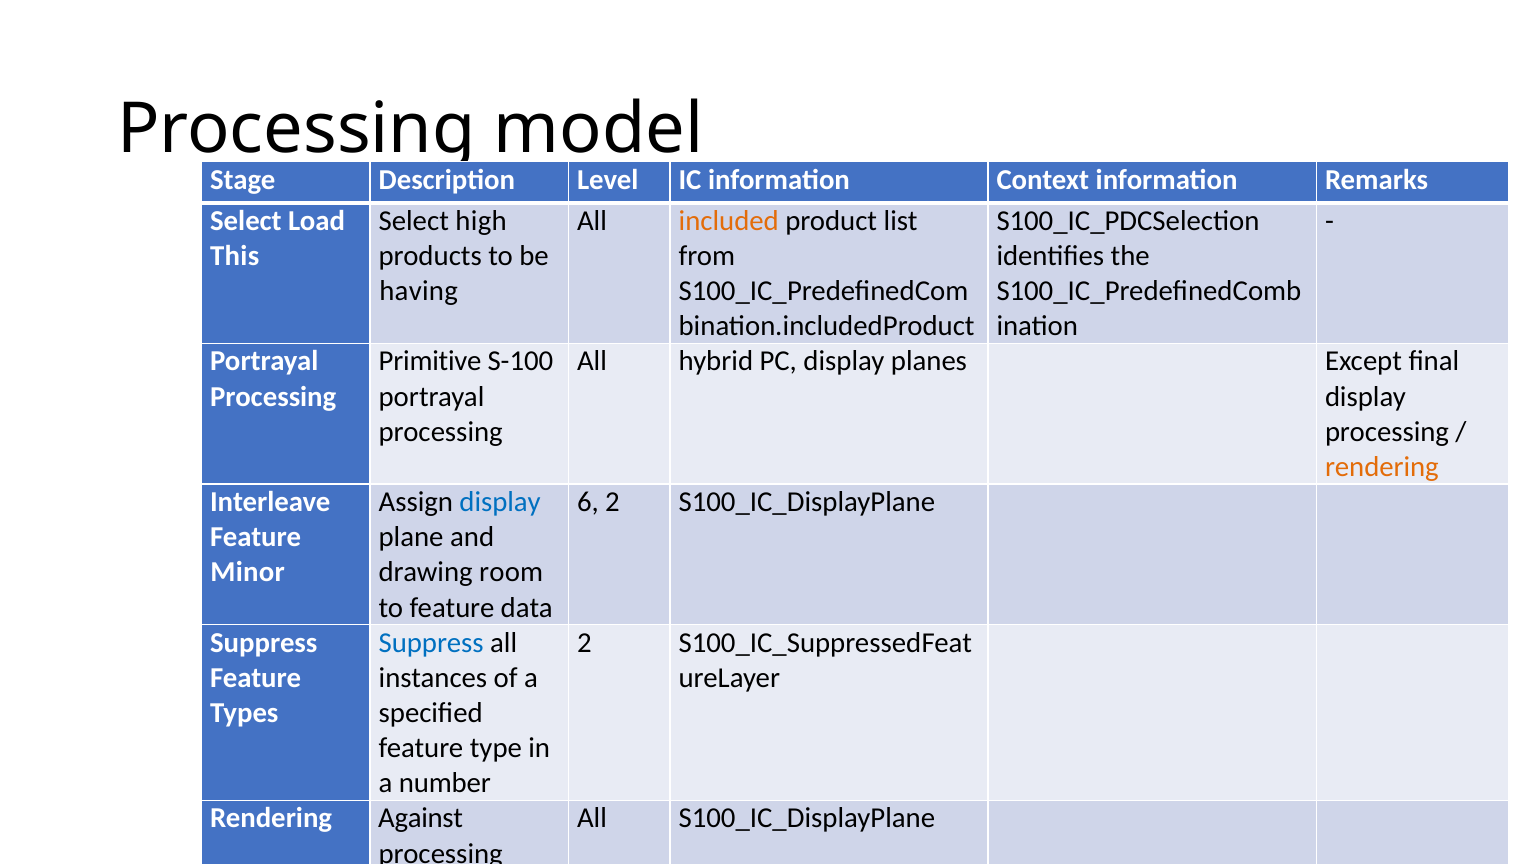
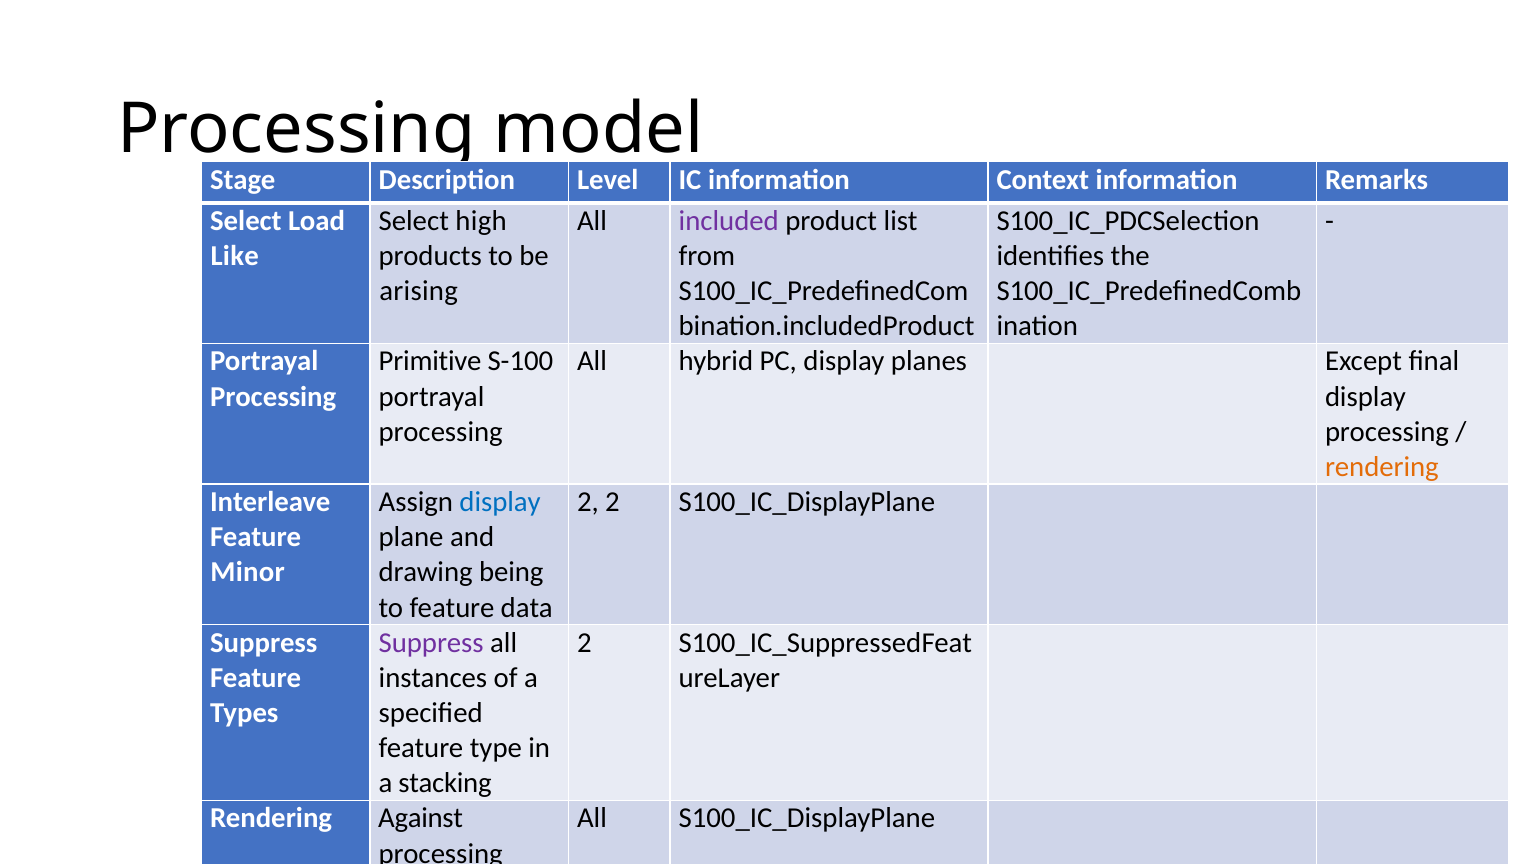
included colour: orange -> purple (729, 221)
This: This -> Like (235, 256)
having: having -> arising (419, 291)
6: 6 -> 2 (588, 502)
room: room -> being (511, 572)
Suppress colour: blue -> purple (431, 643)
number: number -> stacking (445, 783)
